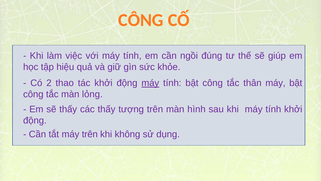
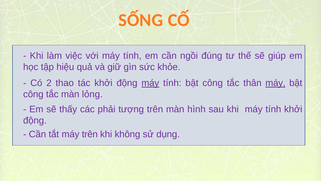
CÔNG: CÔNG -> SỐNG (141, 20)
máy underline: none -> present (275, 83)
các thấy: thấy -> phải (107, 109)
